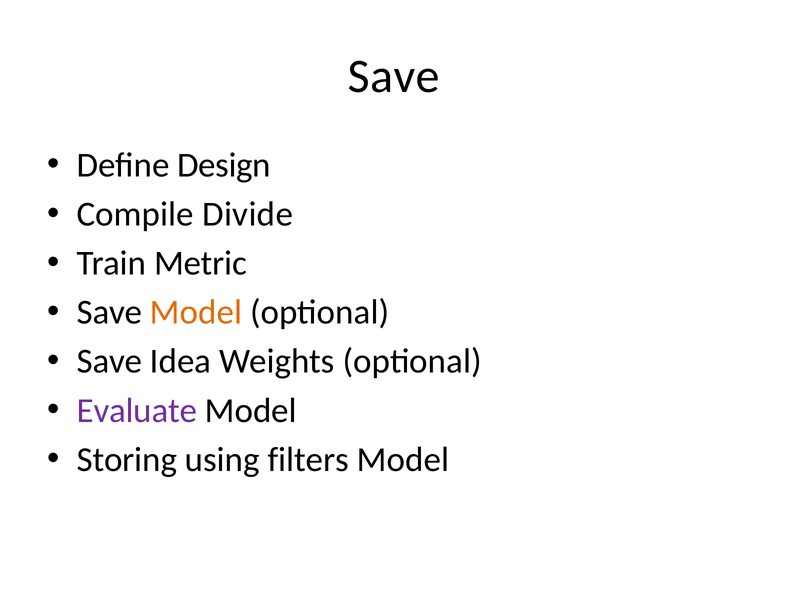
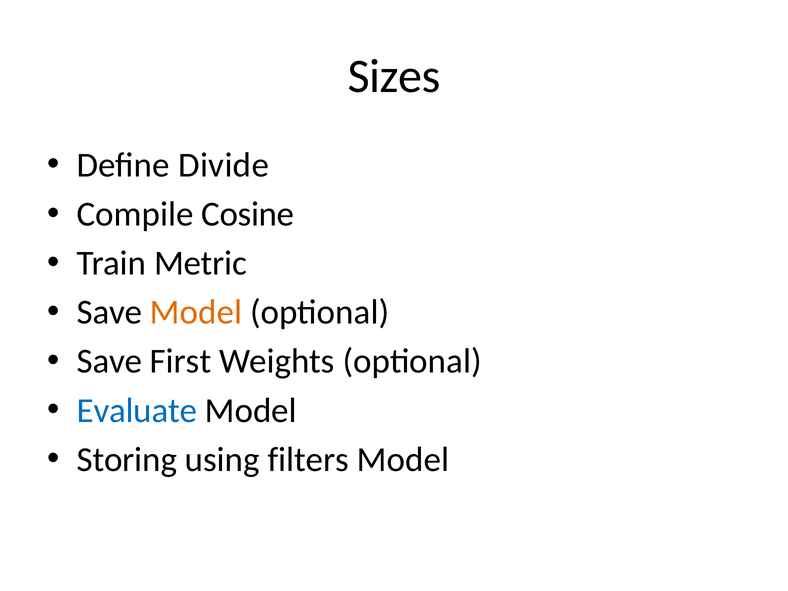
Save: Save -> Sizes (394, 76)
Design: Design -> Divide (224, 165)
Divide: Divide -> Cosine (248, 214)
Idea: Idea -> First (181, 361)
Evaluate colour: purple -> blue (137, 410)
